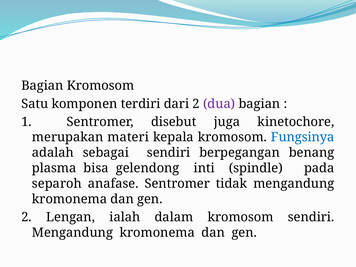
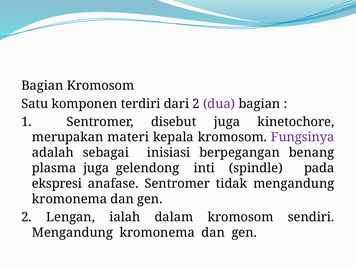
Fungsinya colour: blue -> purple (303, 137)
sebagai sendiri: sendiri -> inisiasi (169, 153)
plasma bisa: bisa -> juga (96, 168)
separoh: separoh -> ekspresi (57, 184)
